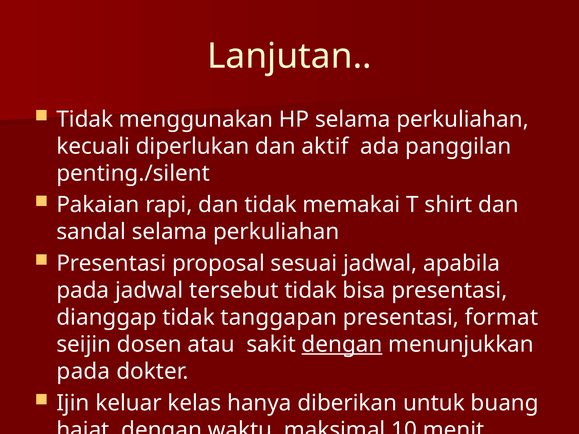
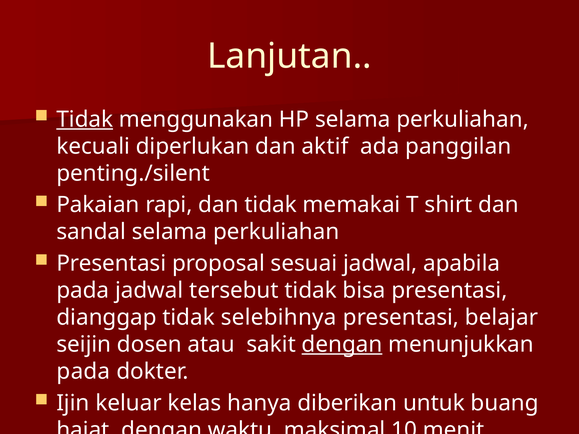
Tidak underline: none -> present (85, 119)
tanggapan: tanggapan -> selebihnya (279, 318)
format: format -> belajar (502, 318)
